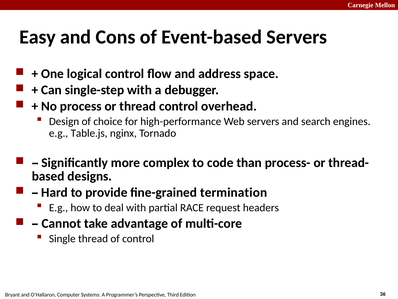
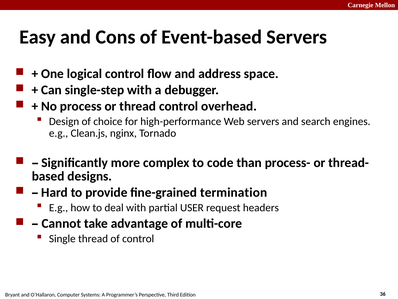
Table.js: Table.js -> Clean.js (89, 133)
RACE: RACE -> USER (192, 207)
